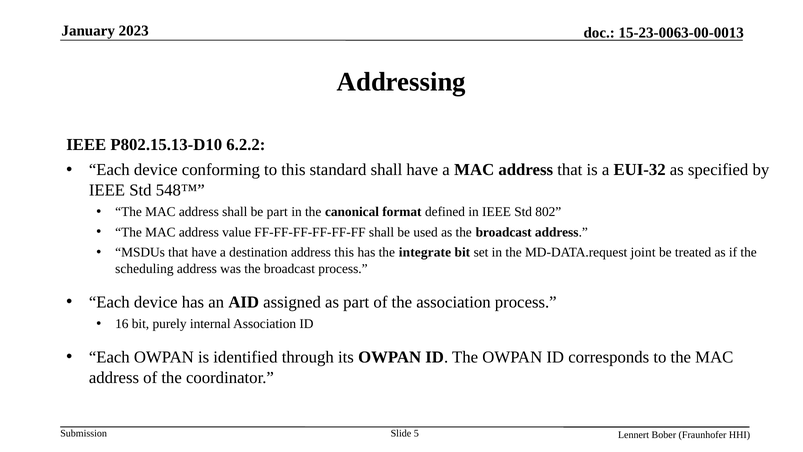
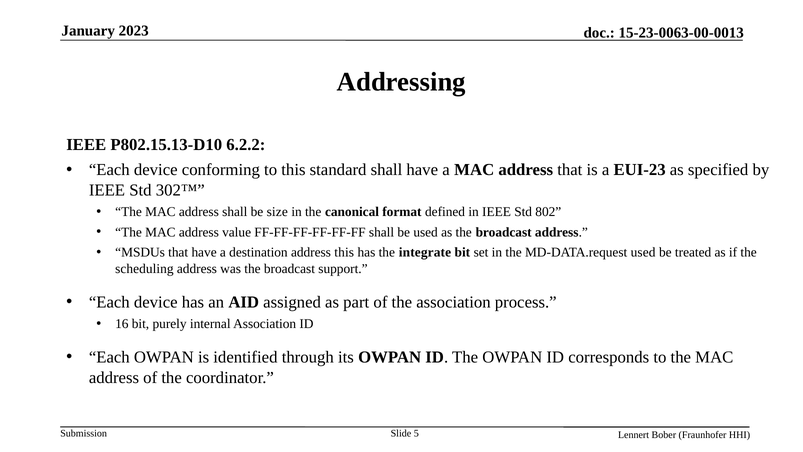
EUI-32: EUI-32 -> EUI-23 (640, 170)
548™: 548™ -> 302™ (180, 190)
be part: part -> size (277, 212)
MD-DATA.request joint: joint -> used (643, 252)
broadcast process: process -> support (343, 268)
